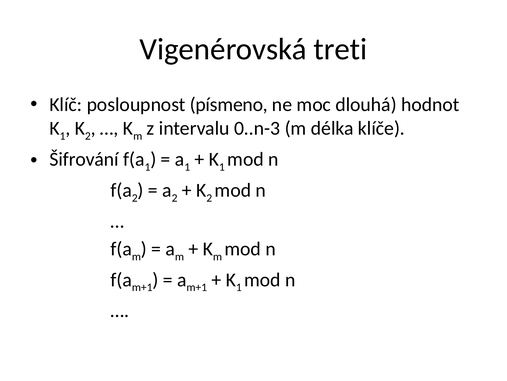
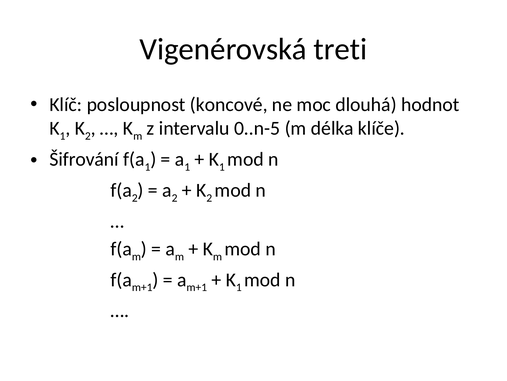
písmeno: písmeno -> koncové (229, 104)
0..n-3: 0..n-3 -> 0..n-5 (257, 128)
